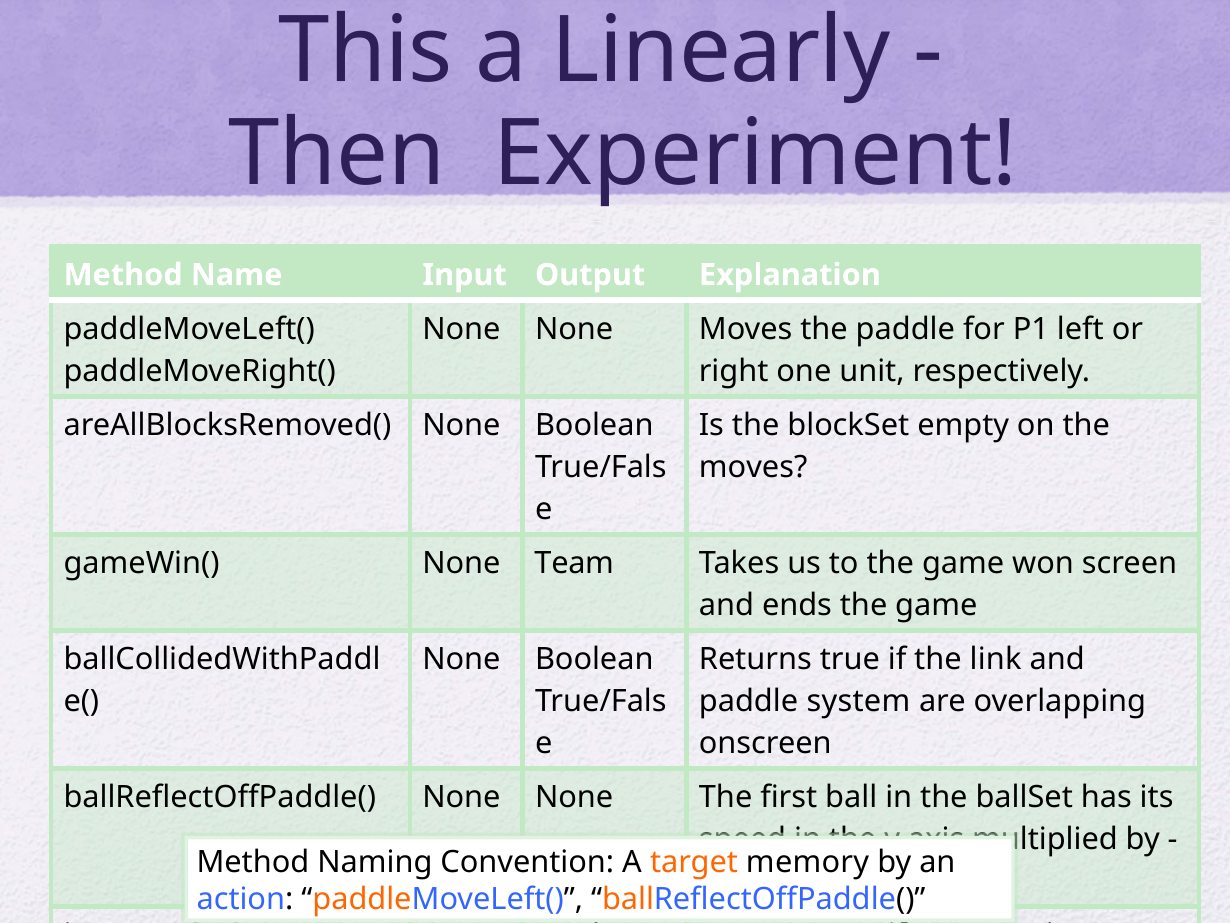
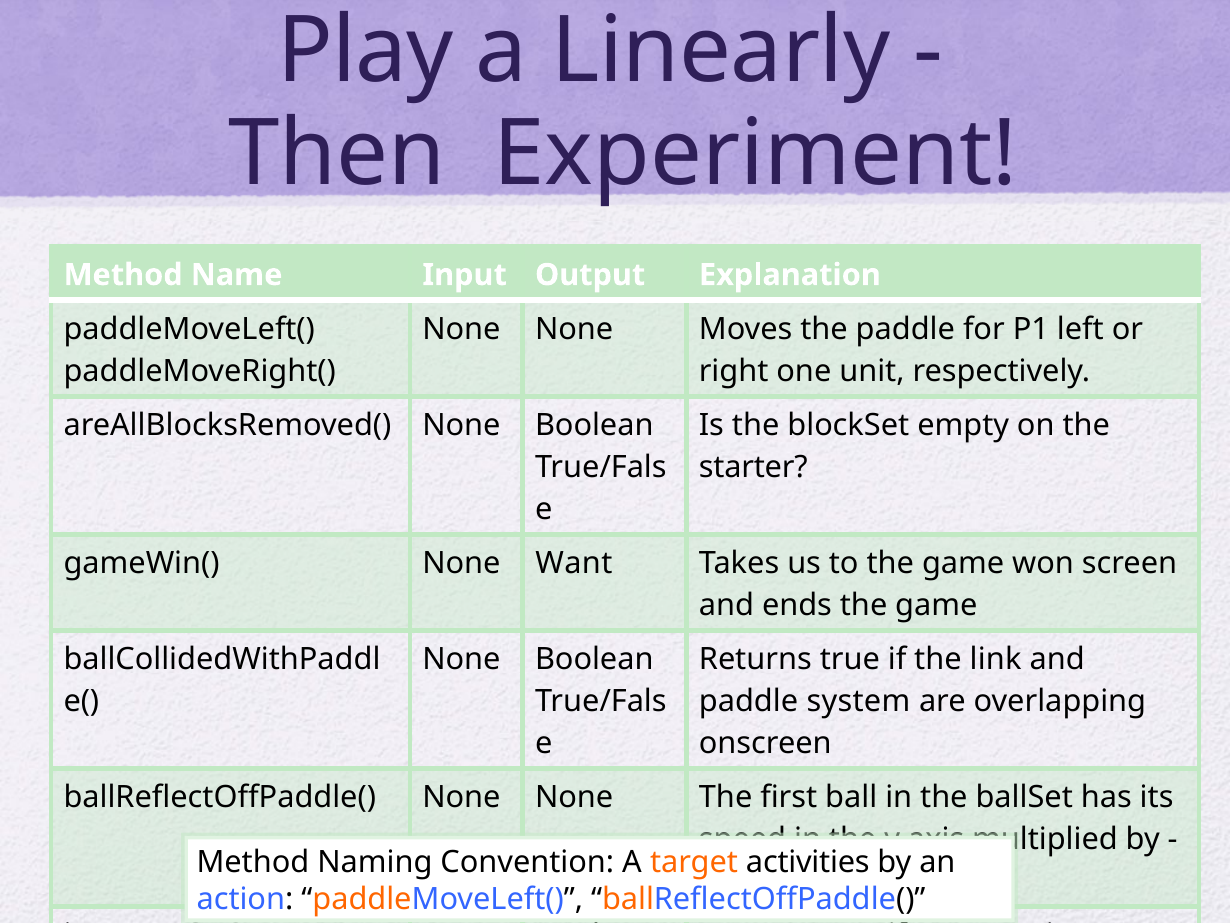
This: This -> Play (366, 51)
moves: moves -> starter (753, 467)
Team: Team -> Want (574, 563)
memory: memory -> activities (808, 862)
